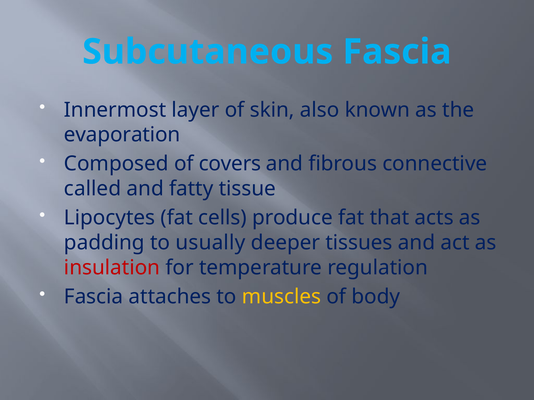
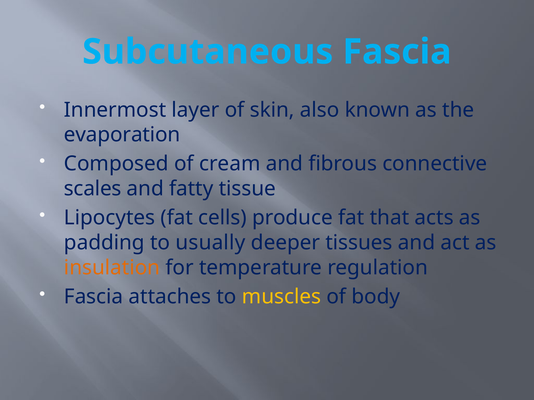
covers: covers -> cream (230, 164)
called: called -> scales (93, 189)
insulation colour: red -> orange (112, 268)
